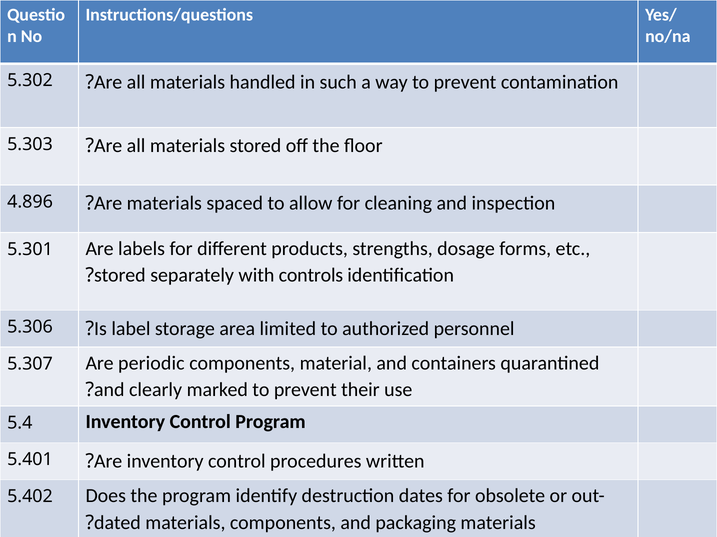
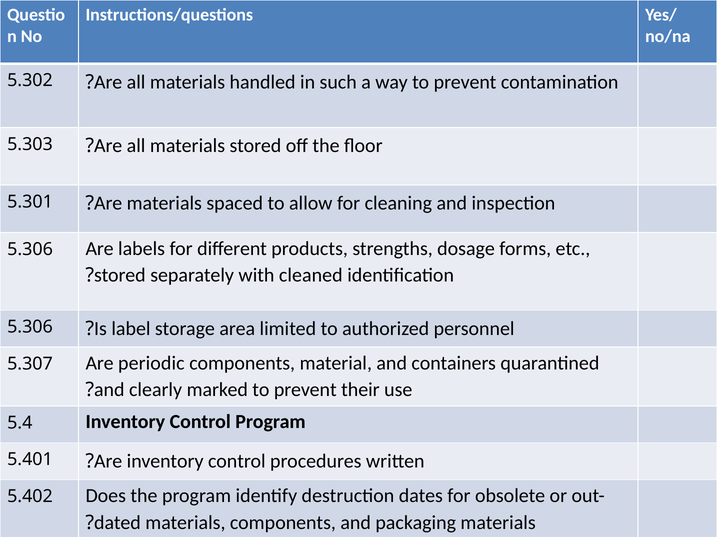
4.896: 4.896 -> 5.301 (30, 202)
5.301: 5.301 -> 5.306 (30, 250)
controls: controls -> cleaned (311, 276)
